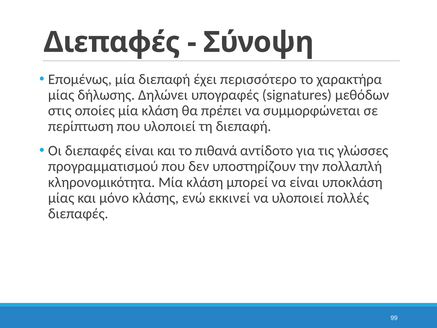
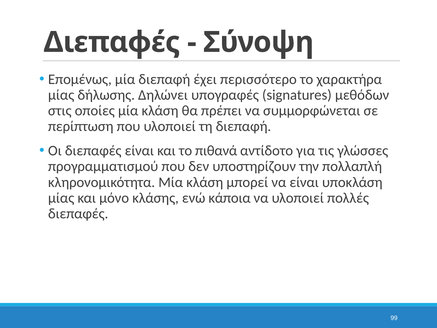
εκκινεί: εκκινεί -> κάποια (230, 198)
